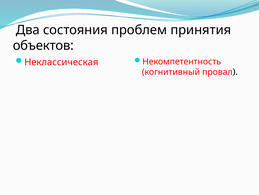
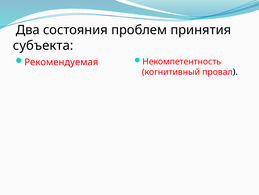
объектов: объектов -> субъекта (43, 45)
Неклассическая: Неклассическая -> Рекомендуемая (61, 62)
